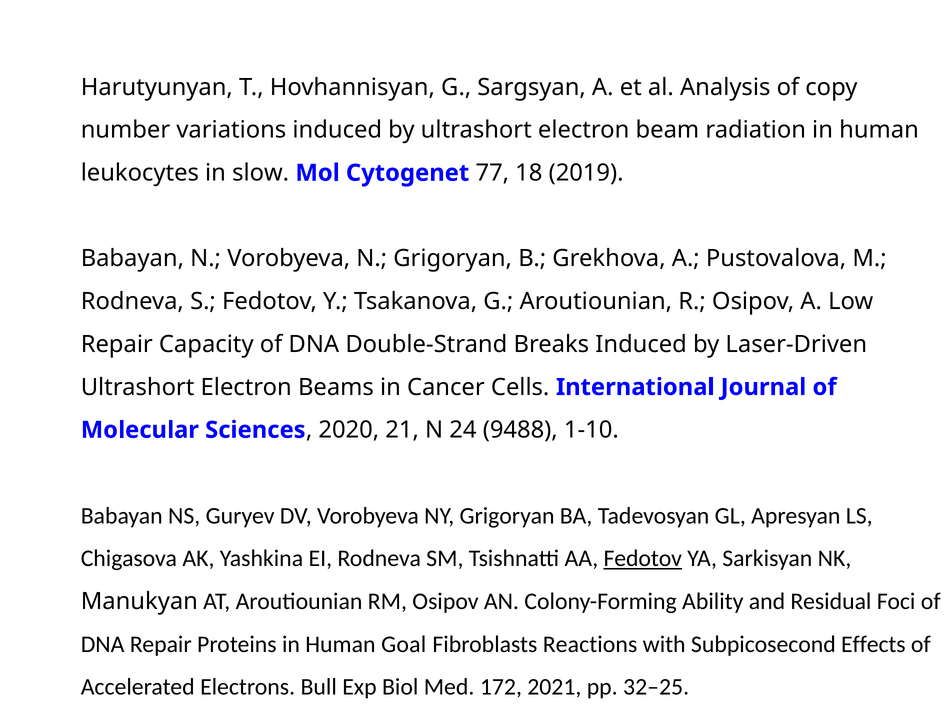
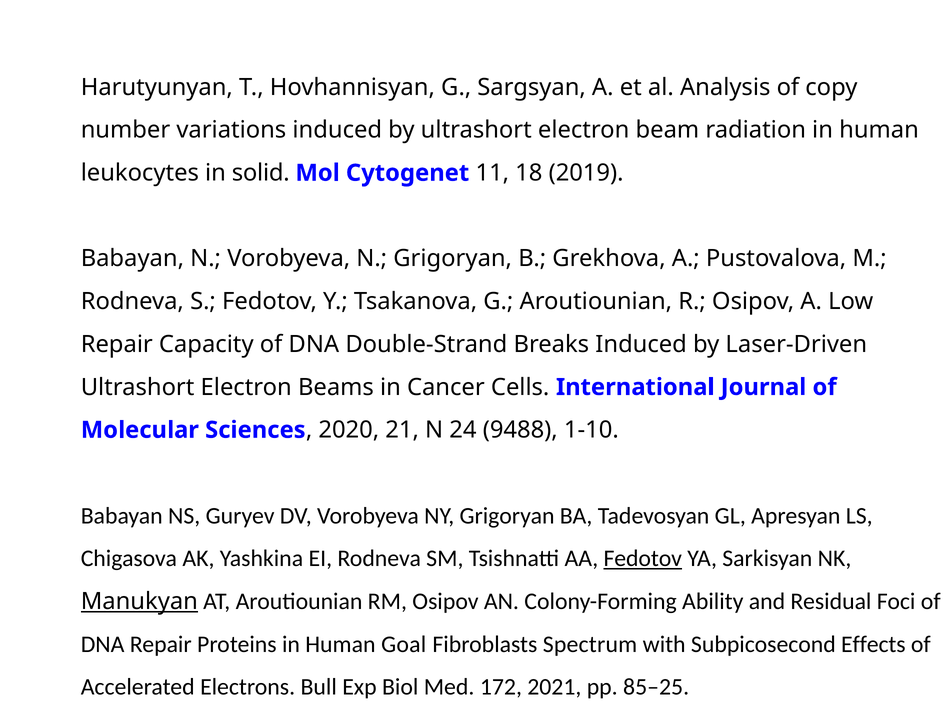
slow: slow -> solid (261, 173)
77: 77 -> 11 (492, 173)
Manukyan underline: none -> present (139, 601)
Reactions: Reactions -> Spectrum (590, 644)
32–25: 32–25 -> 85–25 (656, 687)
